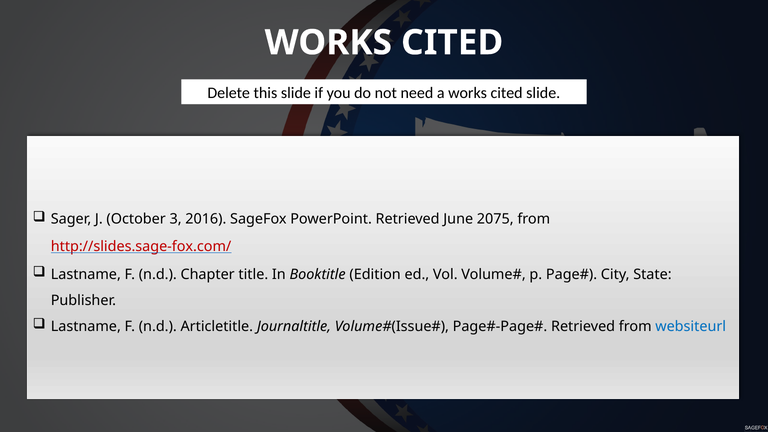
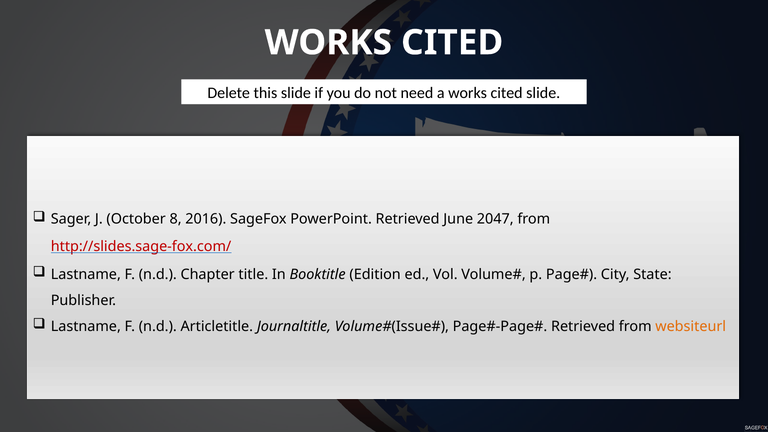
3: 3 -> 8 (176, 219)
2075: 2075 -> 2047 (495, 219)
websiteurl colour: blue -> orange (691, 326)
